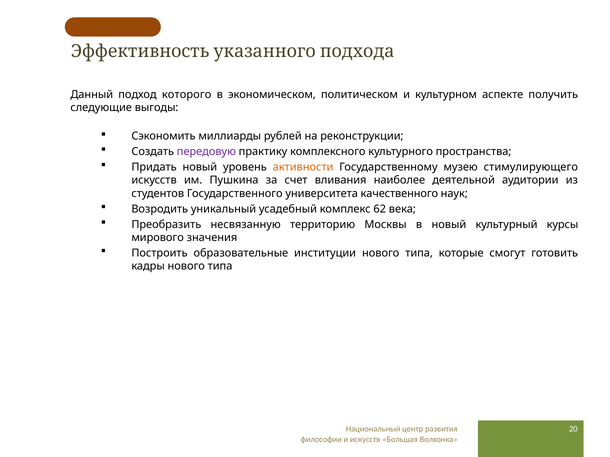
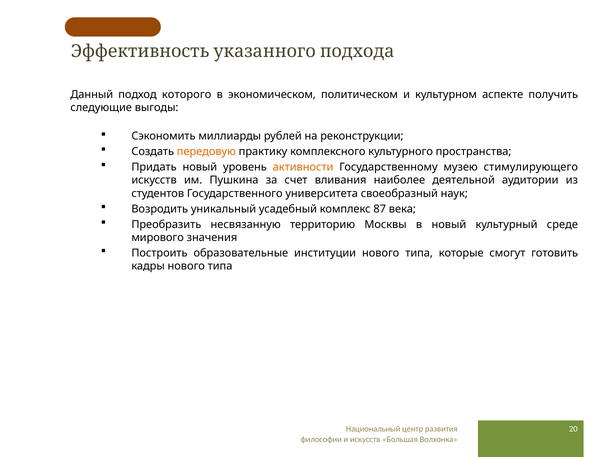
передовую colour: purple -> orange (206, 152)
качественного: качественного -> своеобразный (399, 194)
62: 62 -> 87 (380, 209)
курсы: курсы -> среде (562, 225)
